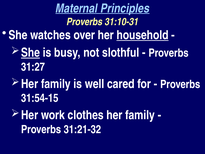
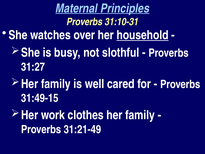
She underline: present -> none (30, 53)
31:54-15: 31:54-15 -> 31:49-15 (40, 98)
31:21-32: 31:21-32 -> 31:21-49 (82, 129)
